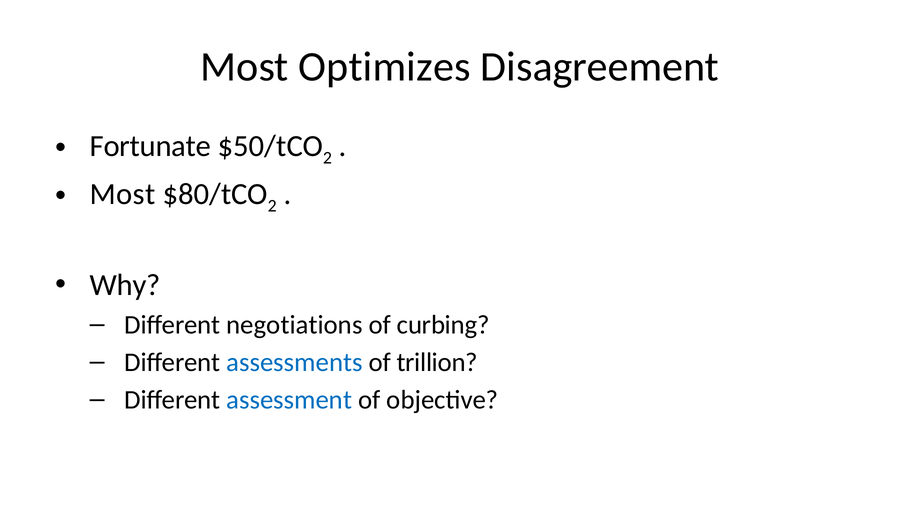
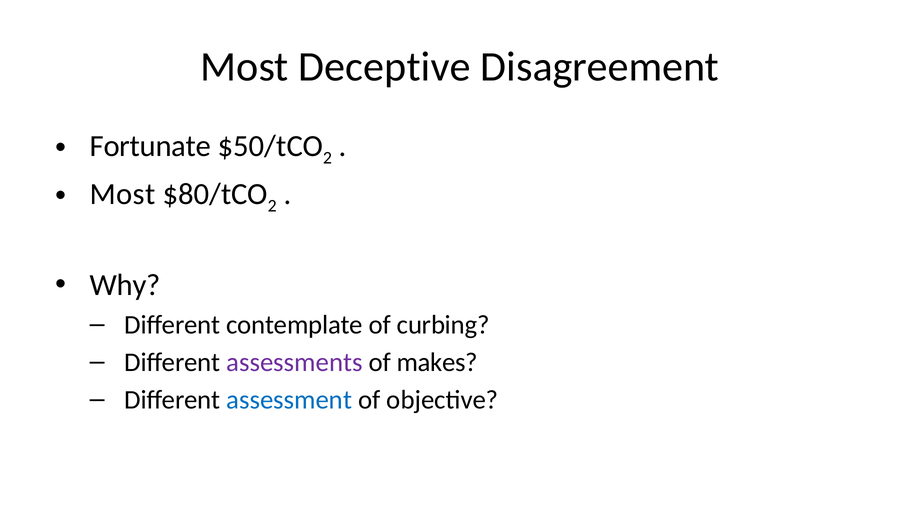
Optimizes: Optimizes -> Deceptive (384, 67)
negotiations: negotiations -> contemplate (294, 324)
assessments colour: blue -> purple (294, 362)
trillion: trillion -> makes (437, 362)
